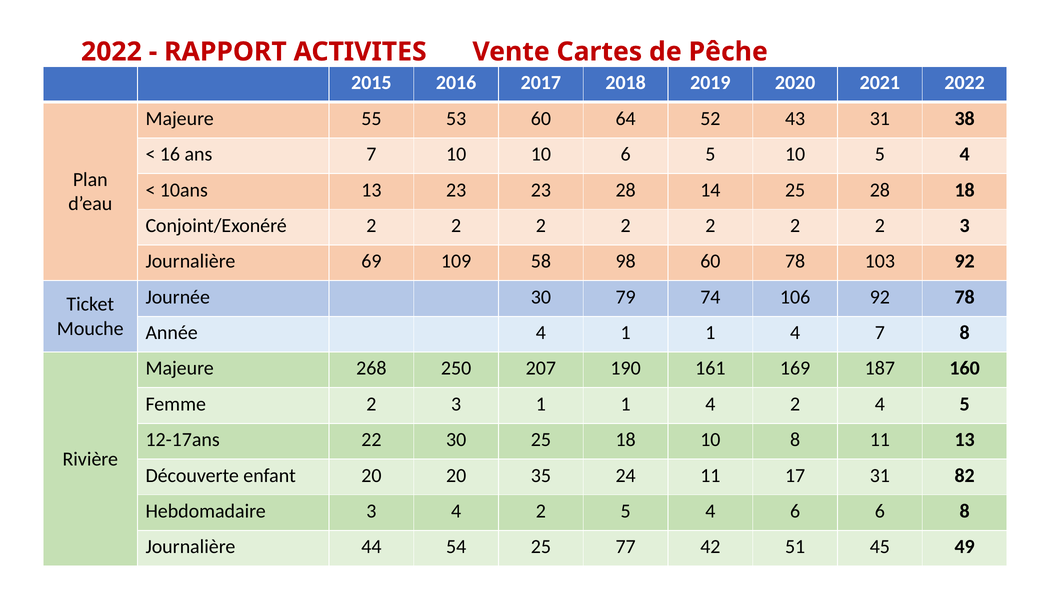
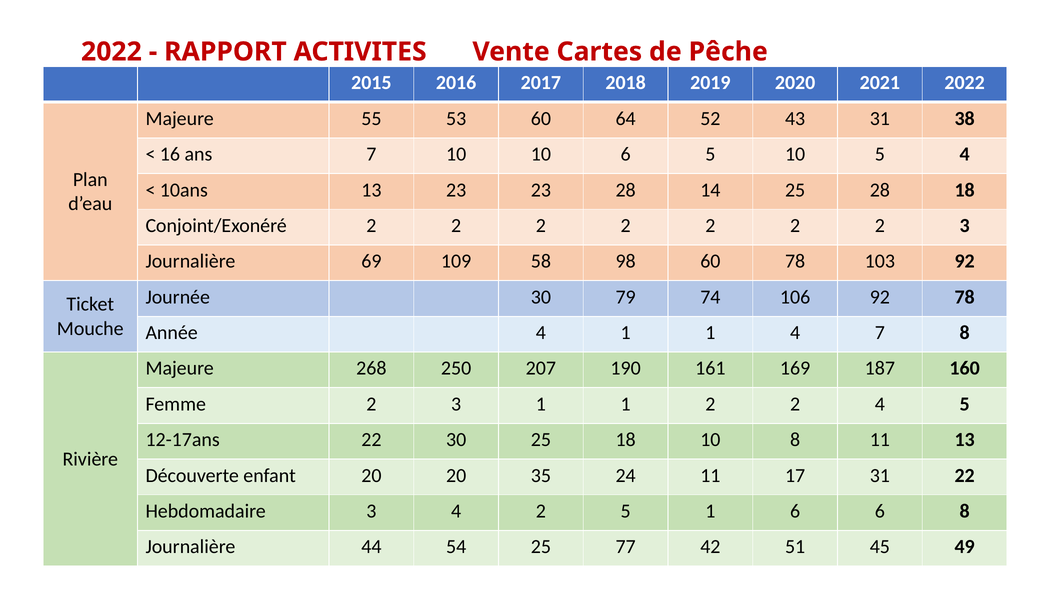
3 1 1 4: 4 -> 2 (710, 404)
31 82: 82 -> 22 (965, 475)
2 5 4: 4 -> 1 (710, 511)
